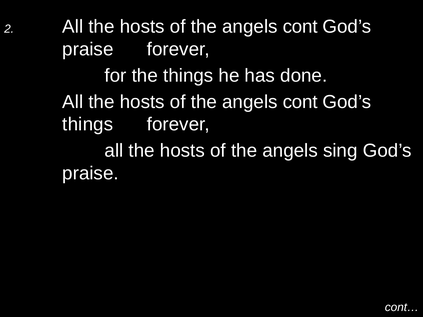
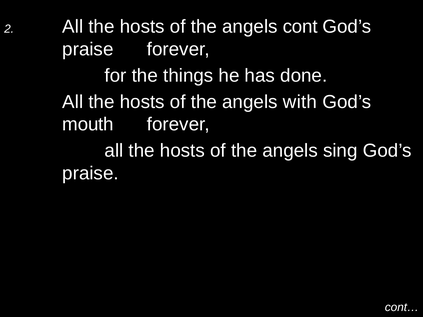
cont: cont -> with (300, 102)
things: things -> mouth (88, 125)
